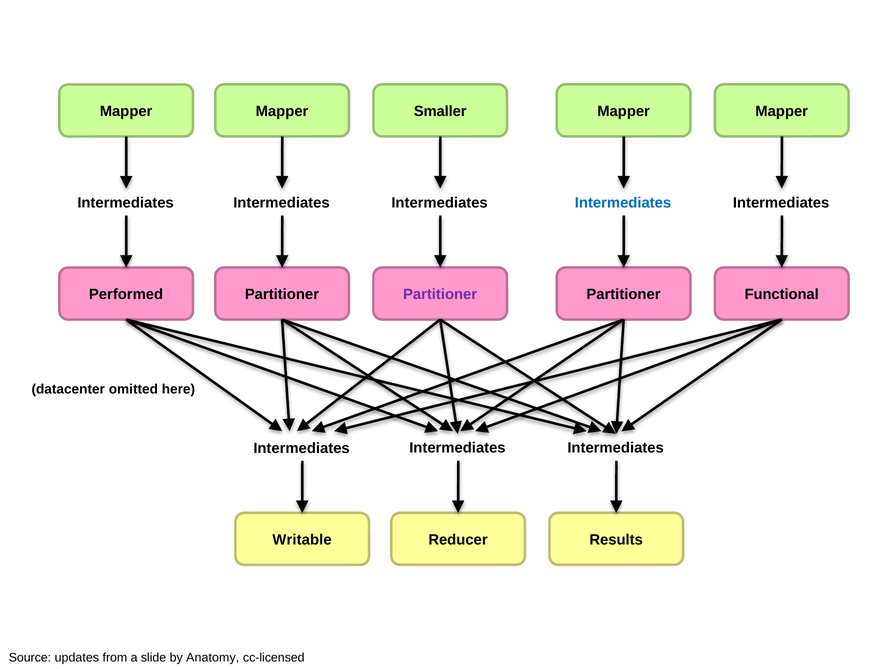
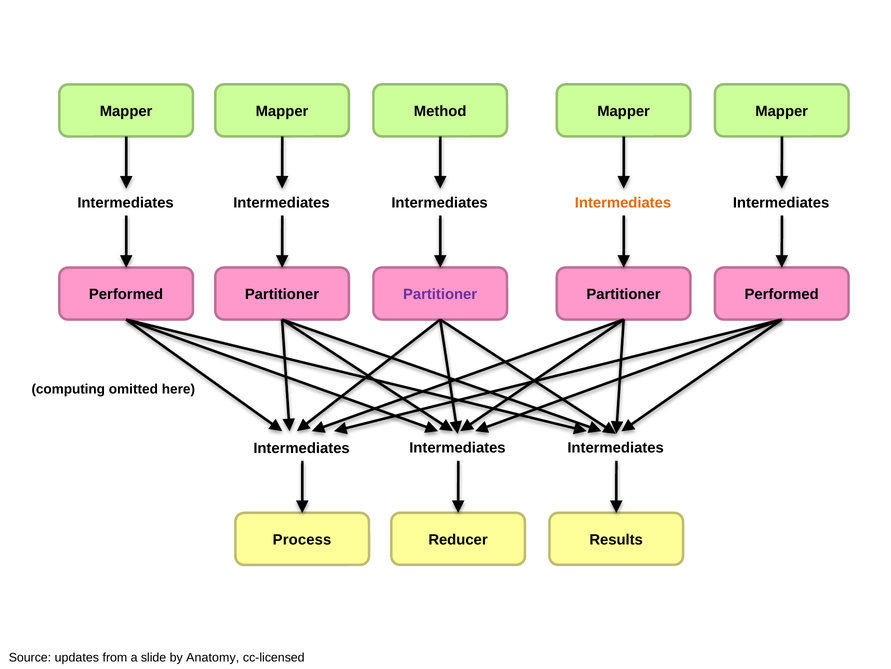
Smaller: Smaller -> Method (440, 111)
Intermediates colour: blue -> orange (623, 203)
Partitioner Functional: Functional -> Performed (782, 294)
datacenter: datacenter -> computing (68, 389)
Writable: Writable -> Process (302, 539)
